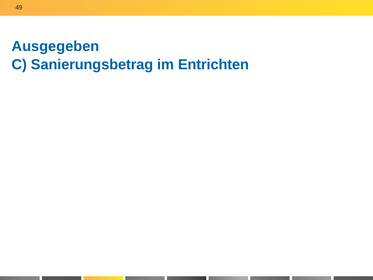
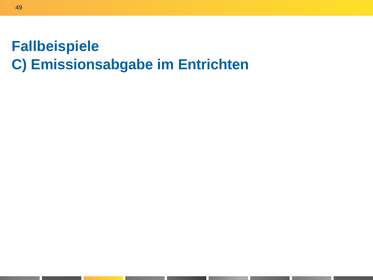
Ausgegeben: Ausgegeben -> Fallbeispiele (56, 46)
Sanierungsbetrag: Sanierungsbetrag -> Emissionsabgabe (92, 65)
